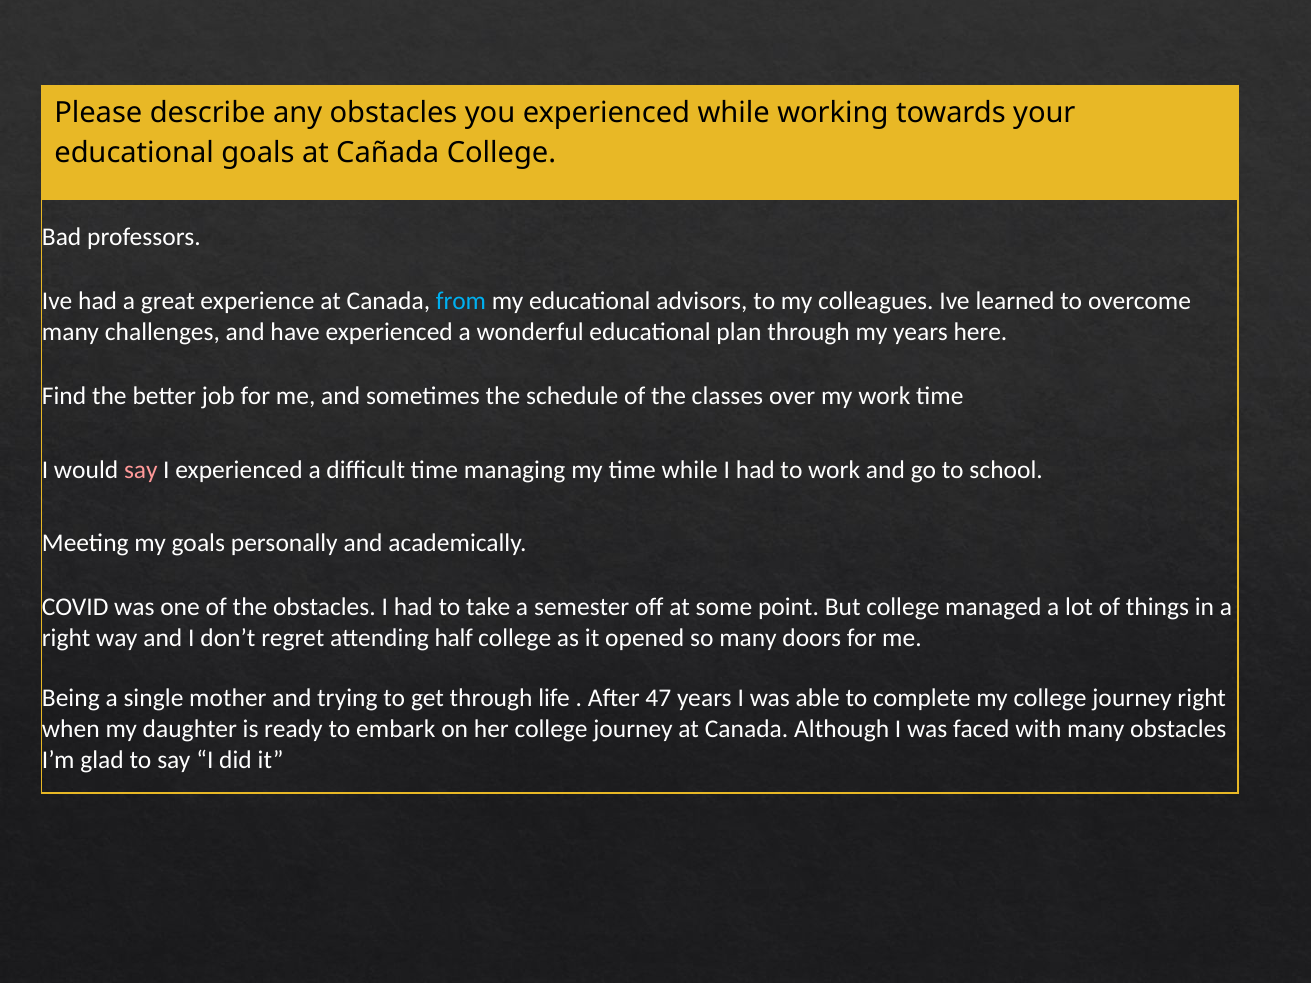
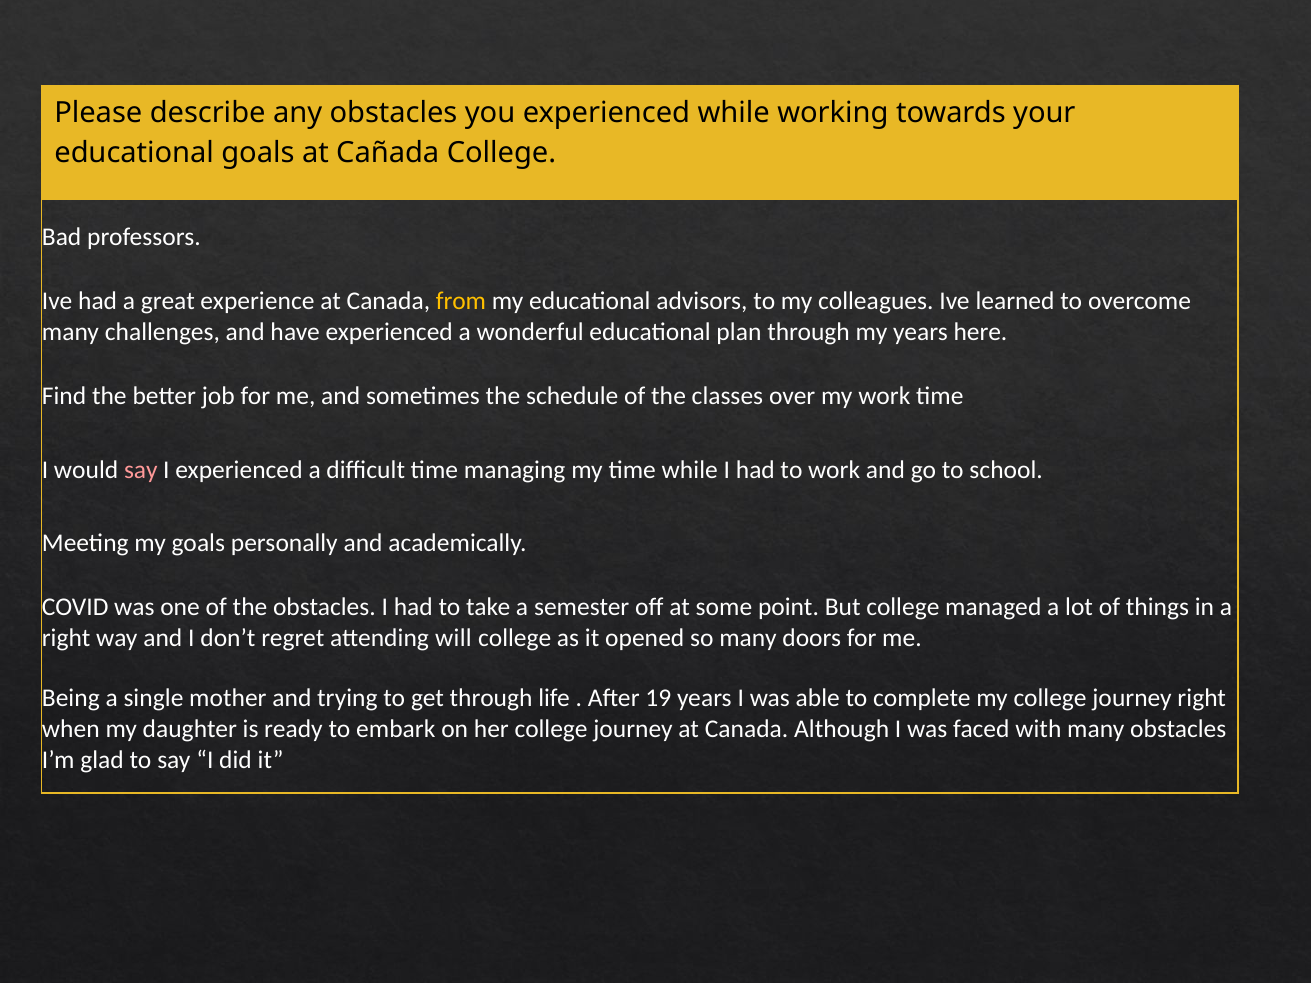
from colour: light blue -> yellow (461, 302)
half: half -> will (453, 639)
47: 47 -> 19 (658, 699)
